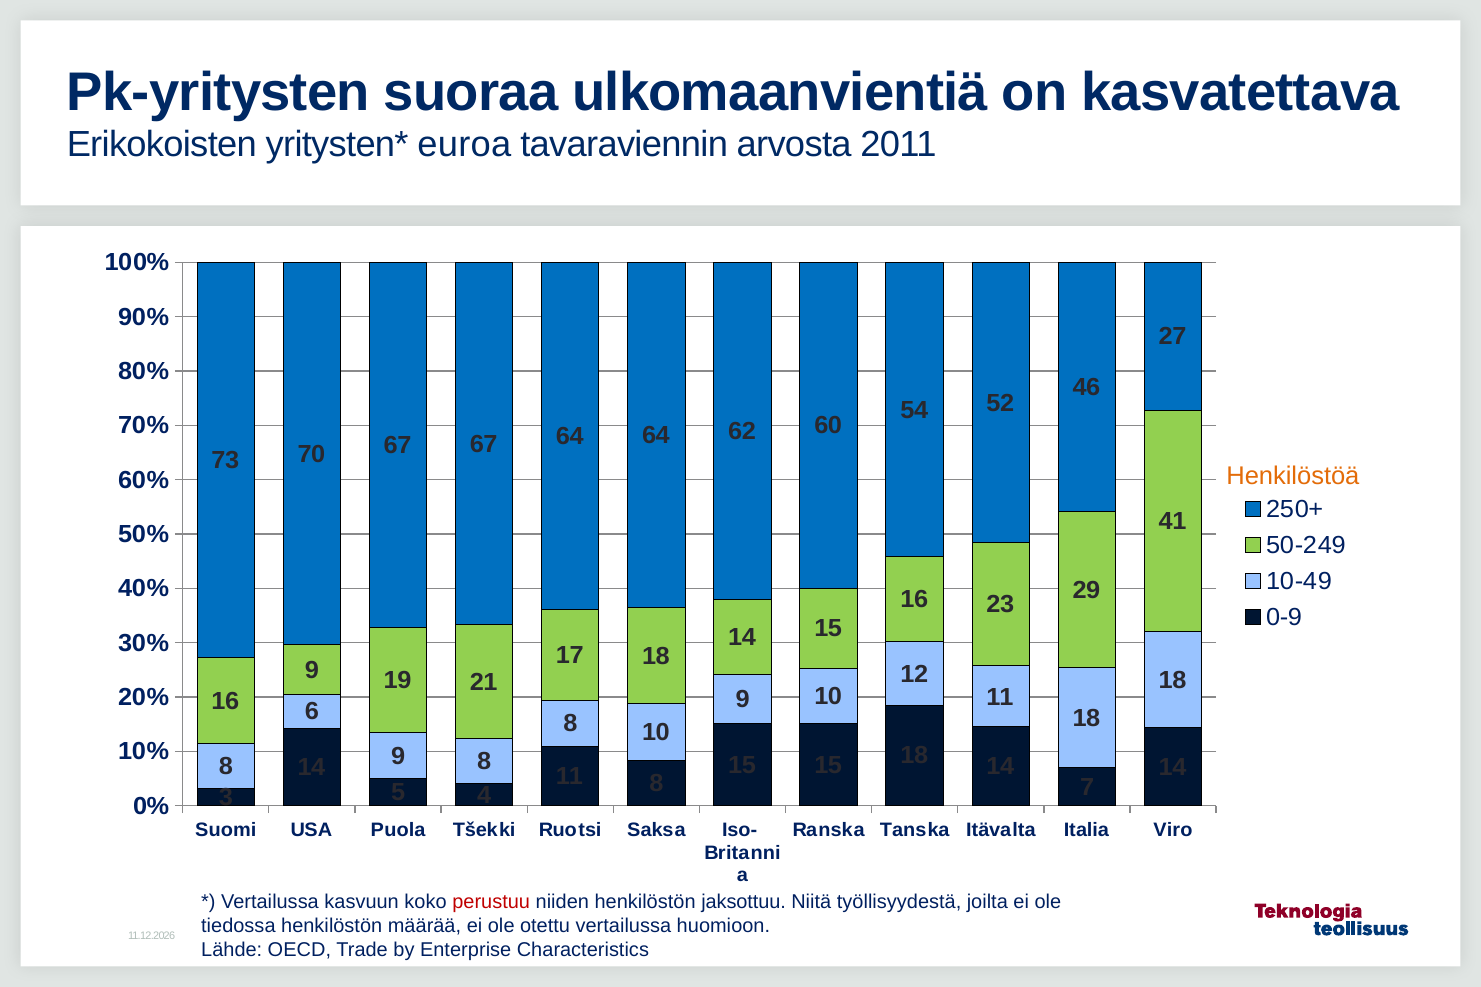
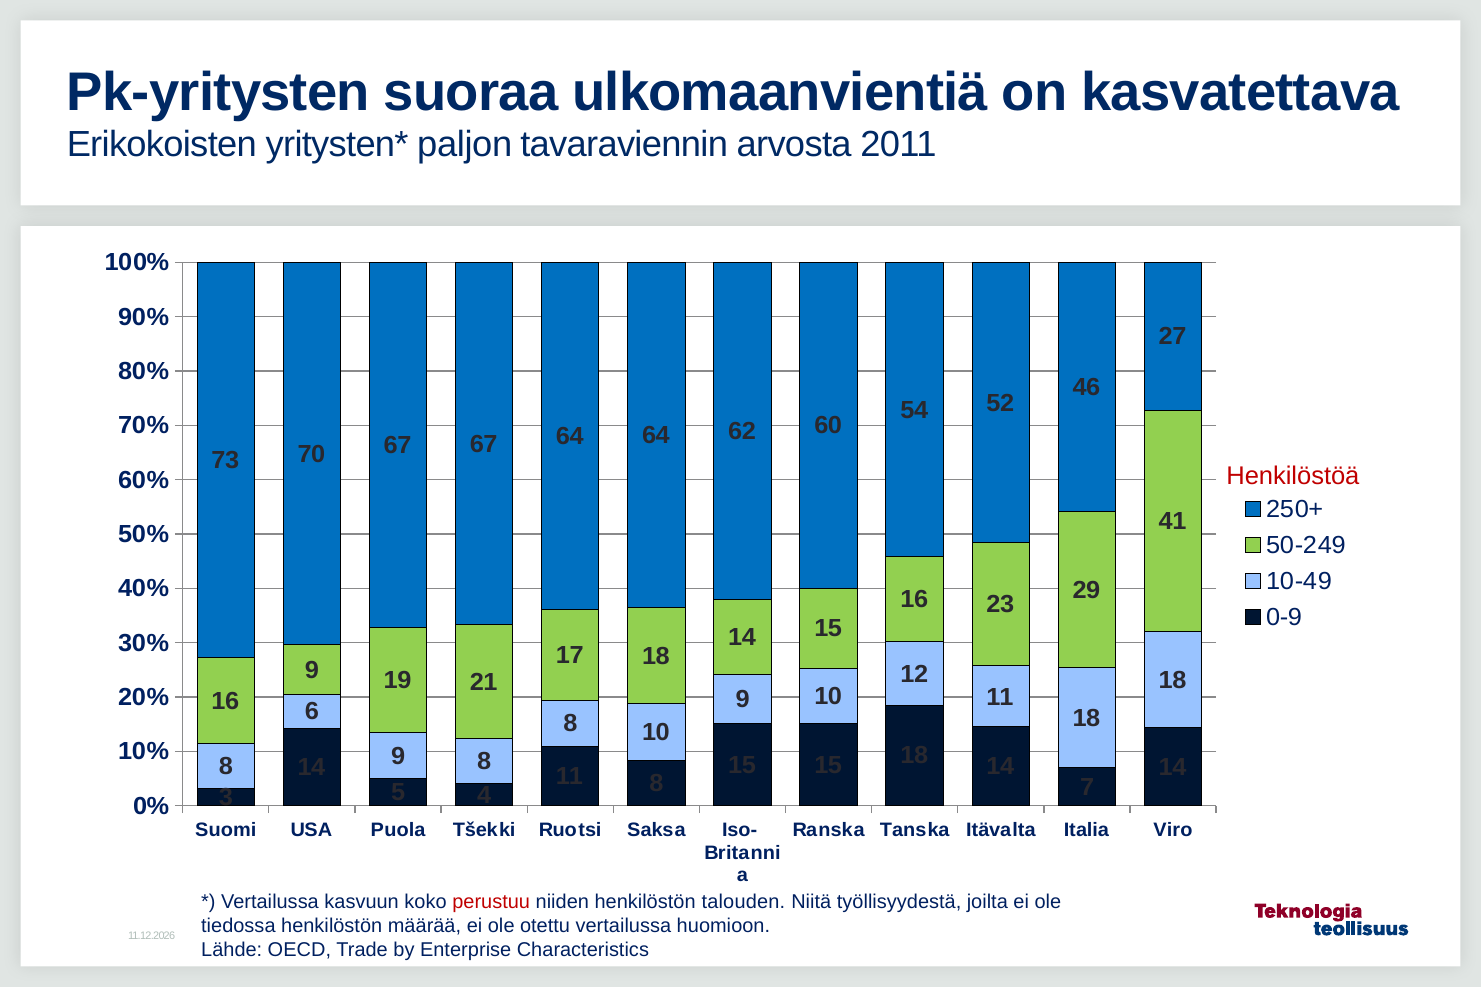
euroa: euroa -> paljon (465, 144)
Henkilöstöä colour: orange -> red (1293, 476)
jaksottuu: jaksottuu -> talouden (743, 902)
